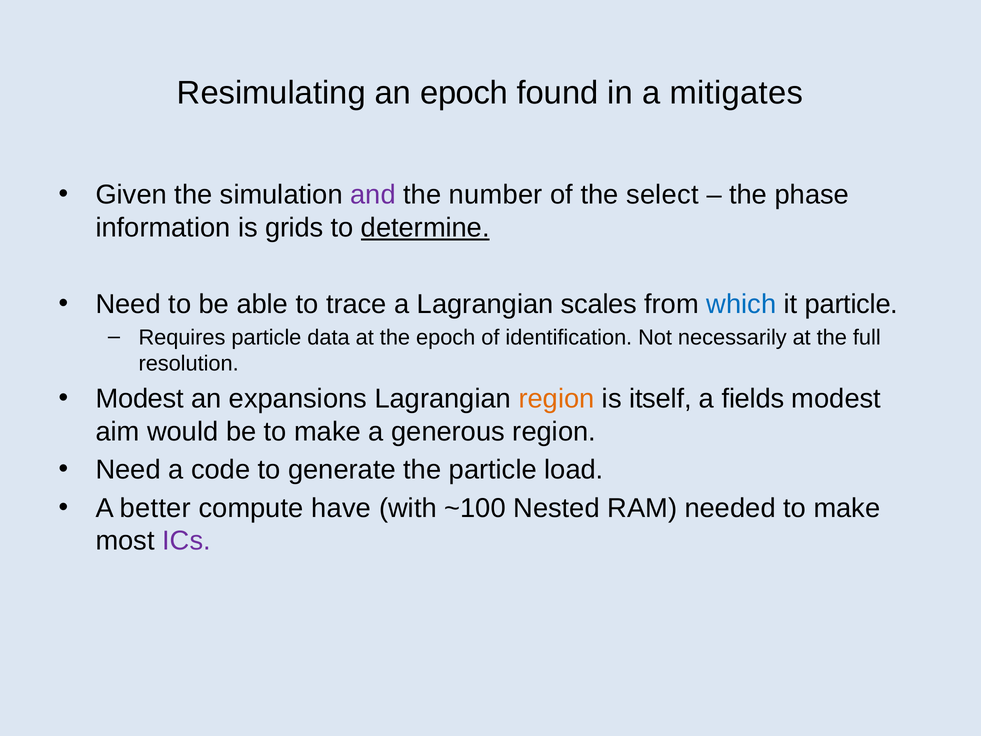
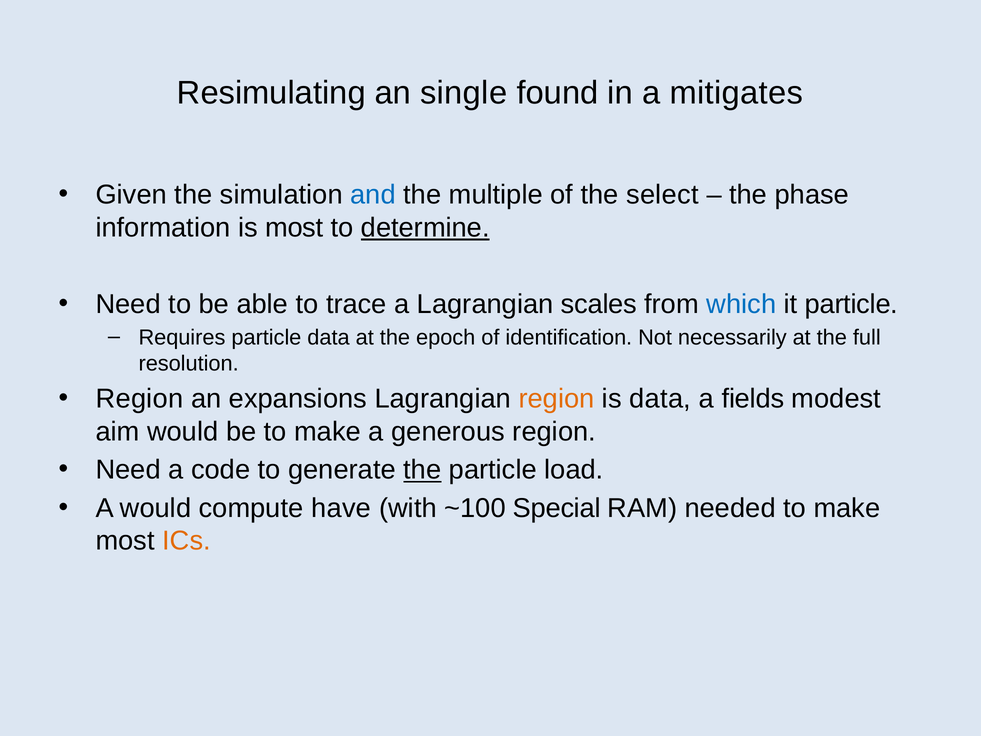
an epoch: epoch -> single (464, 93)
and colour: purple -> blue (373, 195)
number: number -> multiple (496, 195)
is grids: grids -> most (294, 228)
Modest: Modest -> Region (139, 399)
is itself: itself -> data (660, 399)
the underline: none -> present (422, 470)
A better: better -> would (156, 508)
Nested: Nested -> Special (557, 508)
ICs colour: purple -> orange (187, 541)
